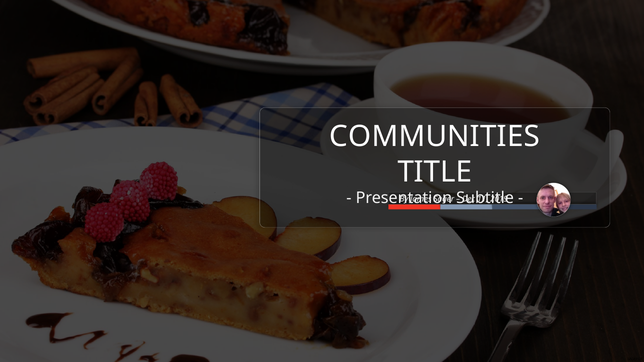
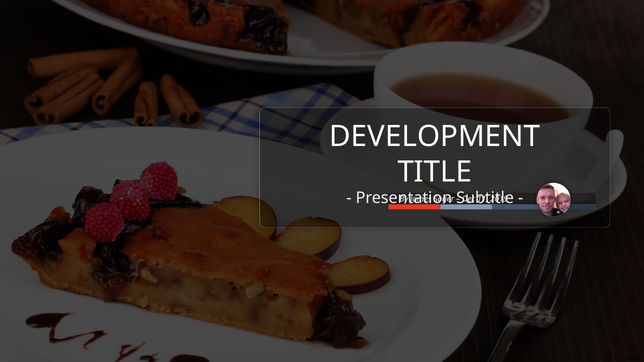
COMMUNITIES: COMMUNITIES -> DEVELOPMENT (435, 136)
